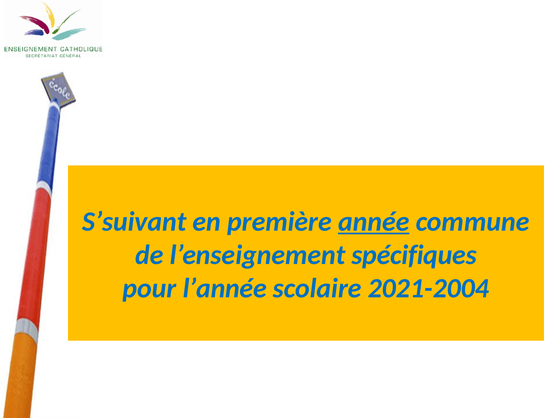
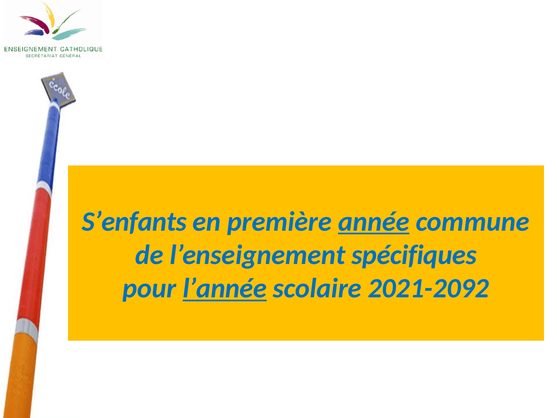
S’suivant: S’suivant -> S’enfants (134, 221)
l’année underline: none -> present (225, 288)
2021-2004: 2021-2004 -> 2021-2092 (428, 288)
